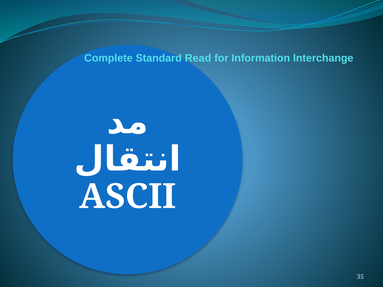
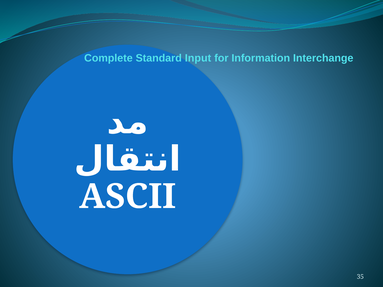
Read: Read -> Input (198, 58)
